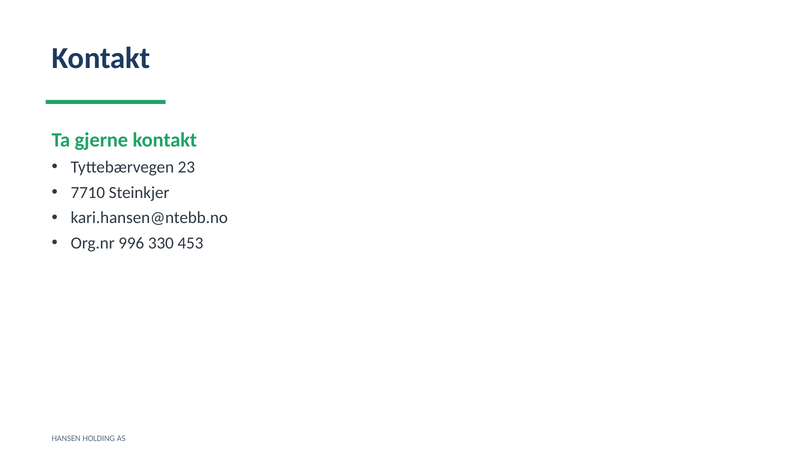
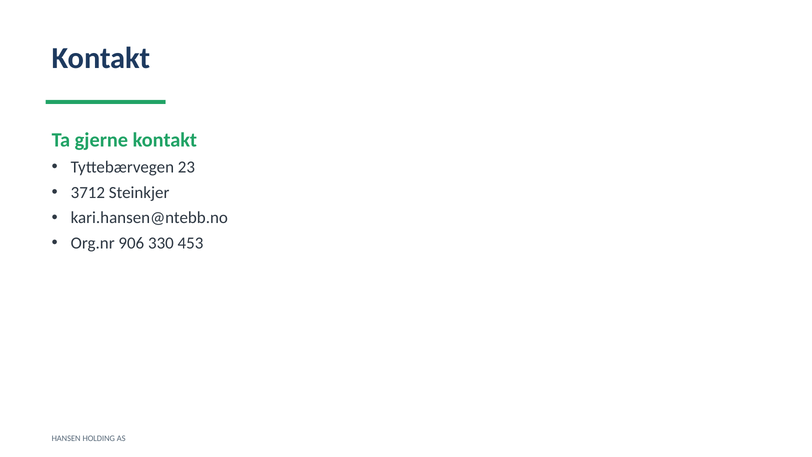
7710: 7710 -> 3712 (88, 192)
996: 996 -> 906 (131, 243)
